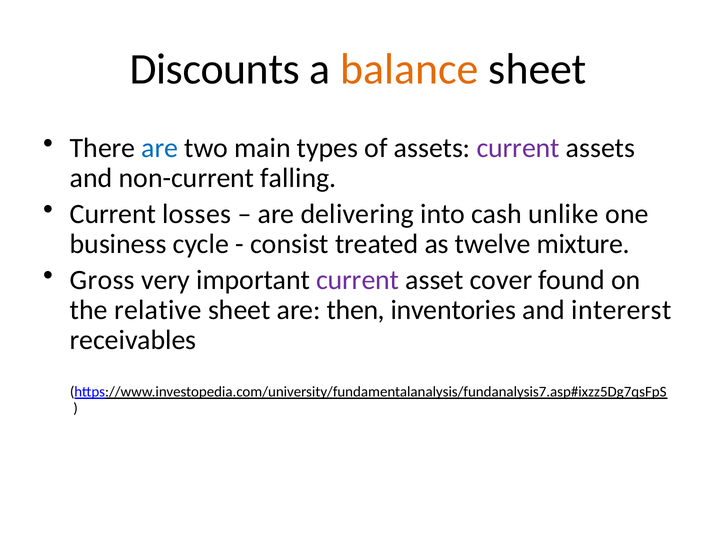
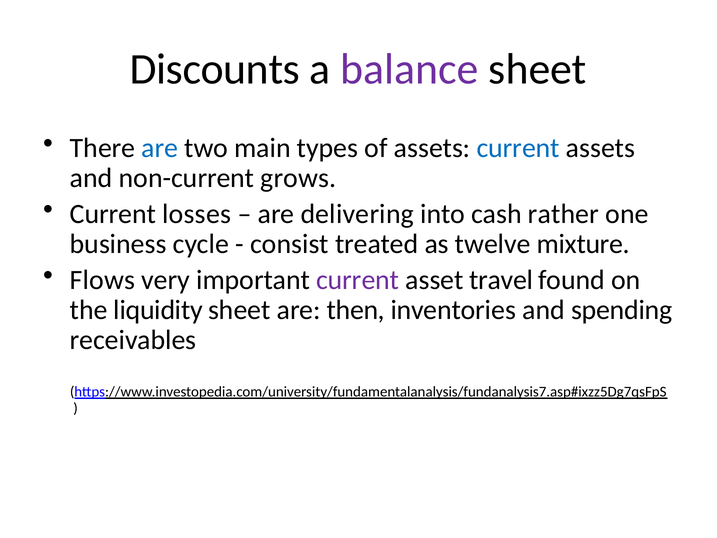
balance colour: orange -> purple (409, 69)
current colour: purple -> blue (518, 148)
falling: falling -> grows (298, 178)
unlike: unlike -> rather (564, 214)
Gross: Gross -> Flows (102, 280)
cover: cover -> travel (501, 280)
relative: relative -> liquidity (158, 310)
intererst: intererst -> spending (622, 310)
